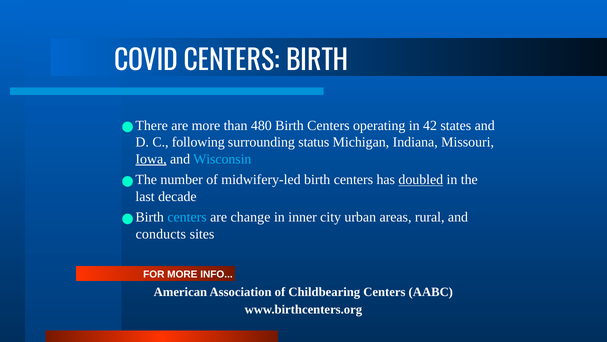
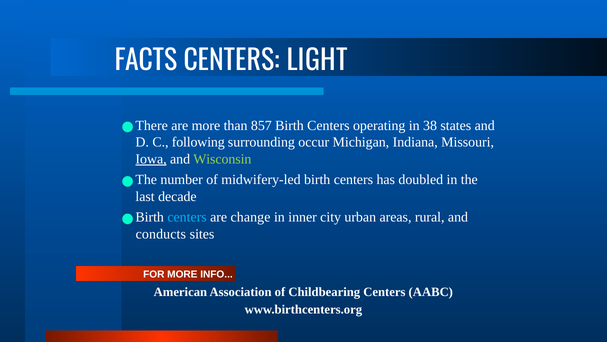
COVID: COVID -> FACTS (146, 61)
CENTERS BIRTH: BIRTH -> LIGHT (317, 61)
480: 480 -> 857 (261, 125)
42: 42 -> 38 (430, 125)
status: status -> occur (314, 142)
Wisconsin colour: light blue -> light green (222, 159)
doubled underline: present -> none (421, 180)
